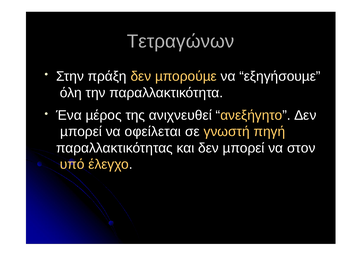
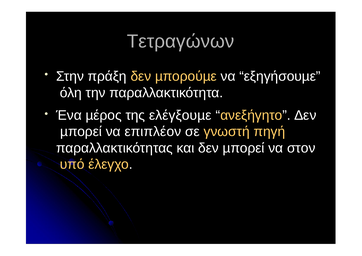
ανιχνευθεί: ανιχνευθεί -> ελέγξουµε (180, 115)
οφείλεται: οφείλεται -> επιπλέον (153, 132)
